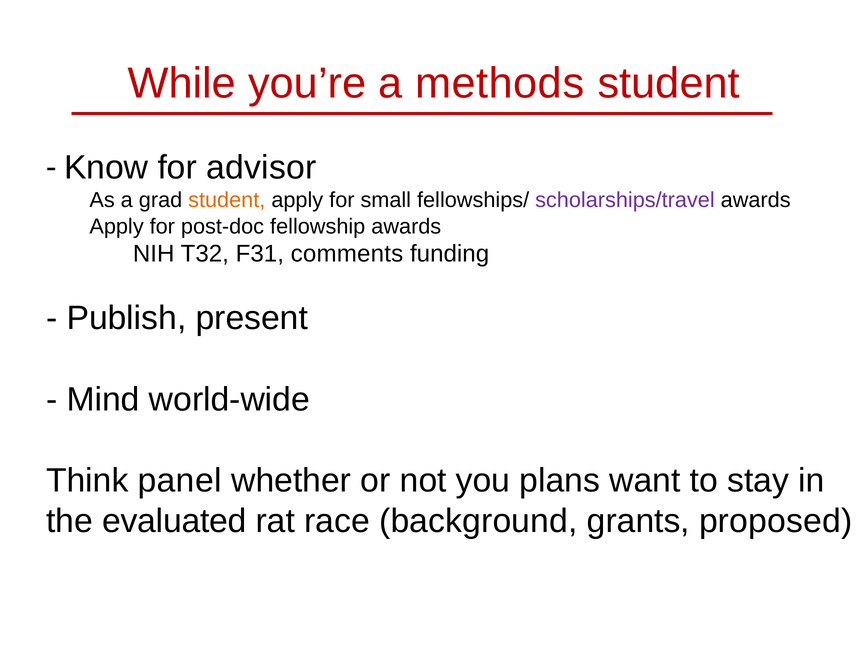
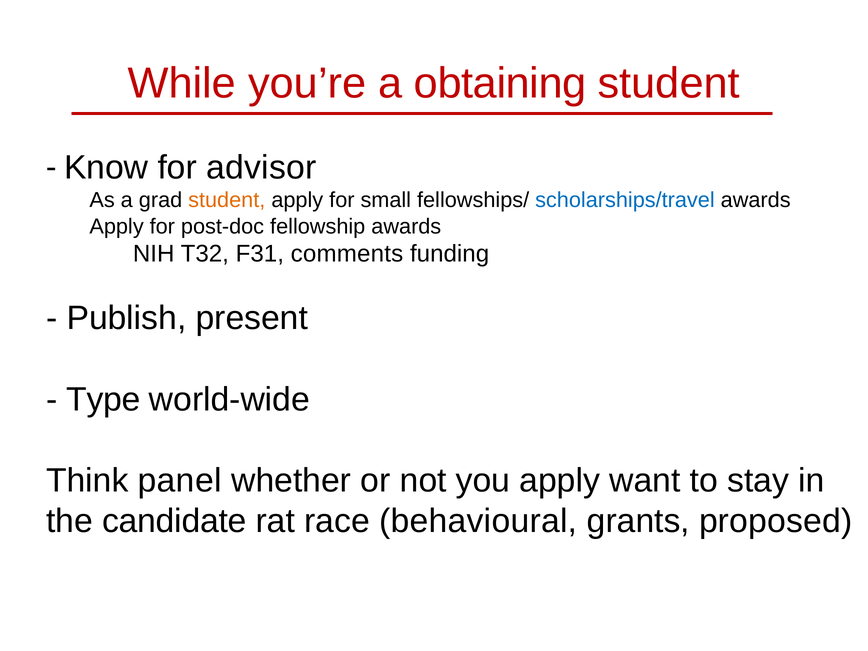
methods: methods -> obtaining (500, 83)
scholarships/travel colour: purple -> blue (625, 200)
Mind: Mind -> Type (103, 399)
you plans: plans -> apply (560, 480)
evaluated: evaluated -> candidate (174, 521)
background: background -> behavioural (478, 521)
